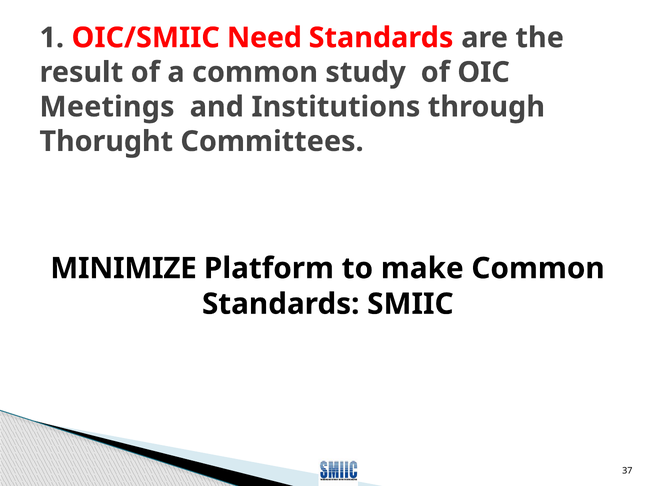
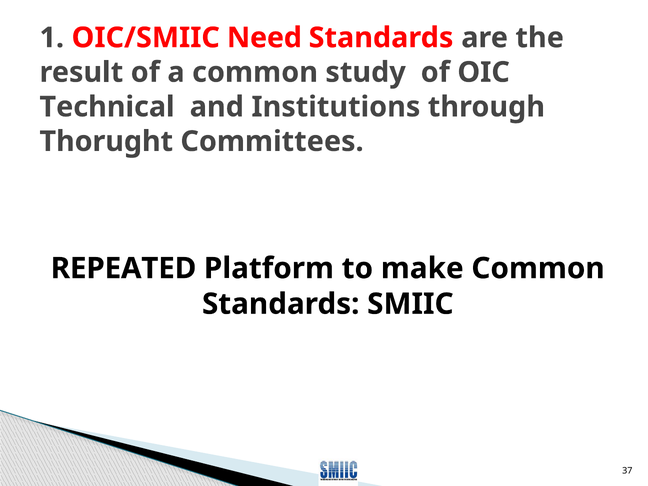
Meetings: Meetings -> Technical (107, 107)
MINIMIZE: MINIMIZE -> REPEATED (124, 268)
